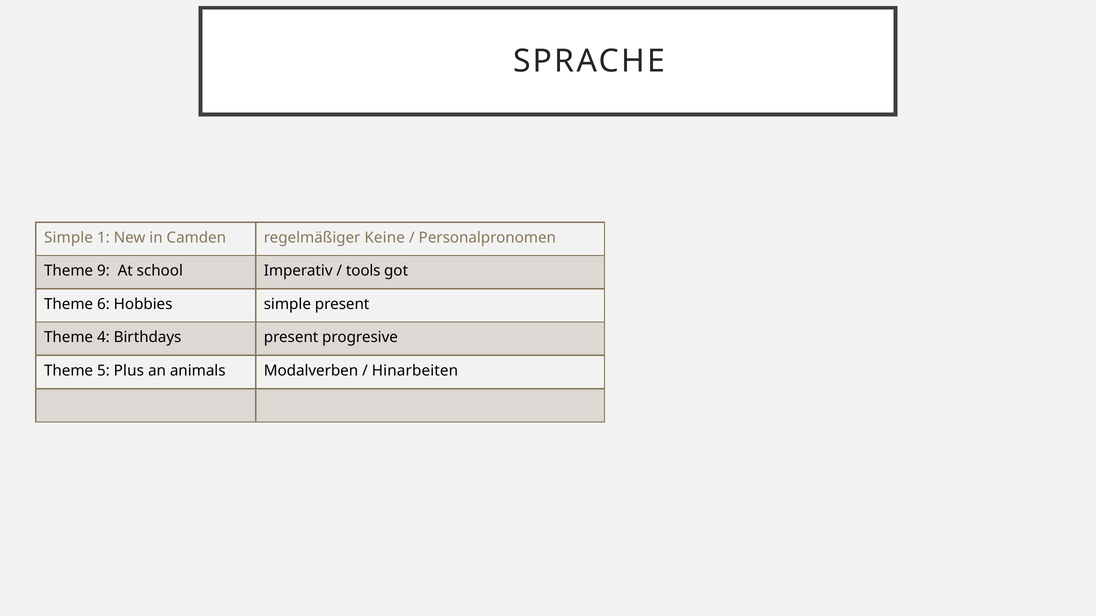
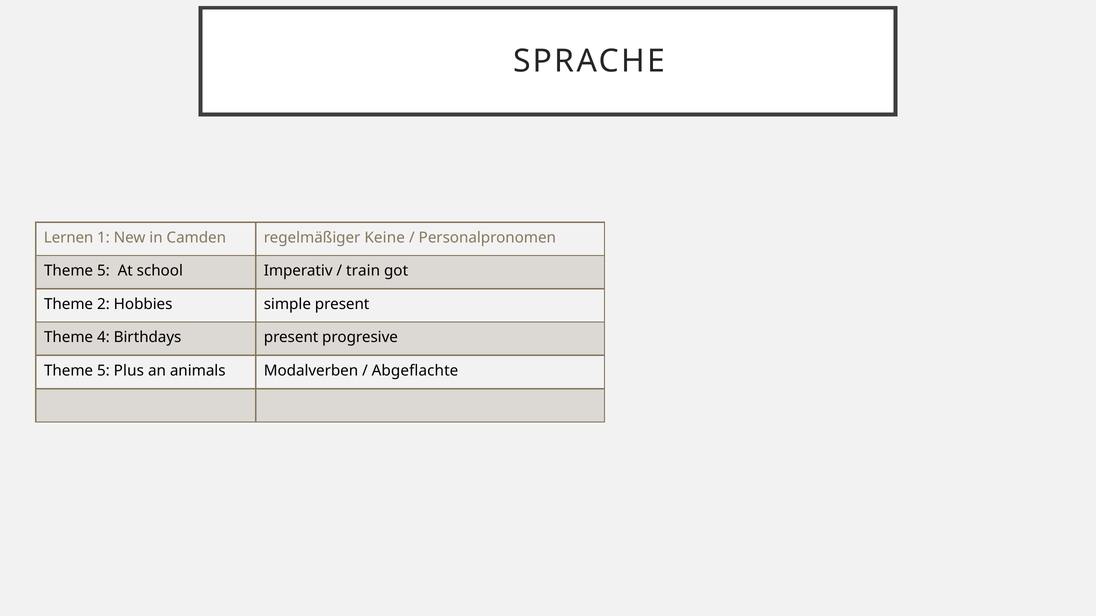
Simple: Simple -> Lernen (69, 238)
9: 9 -> 5 (103, 271)
tools: tools -> train (363, 271)
6: 6 -> 2 (103, 304)
Hinarbeiten: Hinarbeiten -> Abgeflachte (415, 371)
